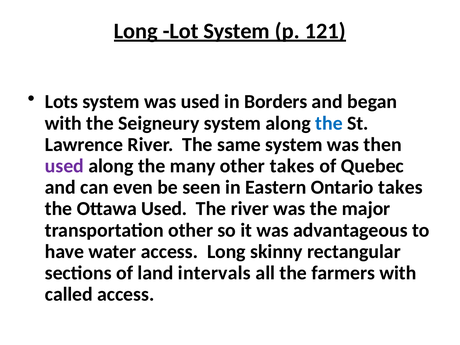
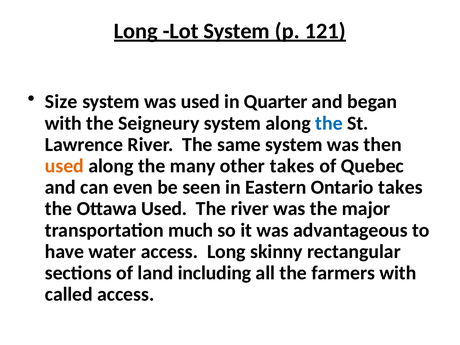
Lots: Lots -> Size (61, 102)
Borders: Borders -> Quarter (276, 102)
used colour: purple -> orange (64, 166)
transportation other: other -> much (191, 230)
intervals: intervals -> including (215, 273)
